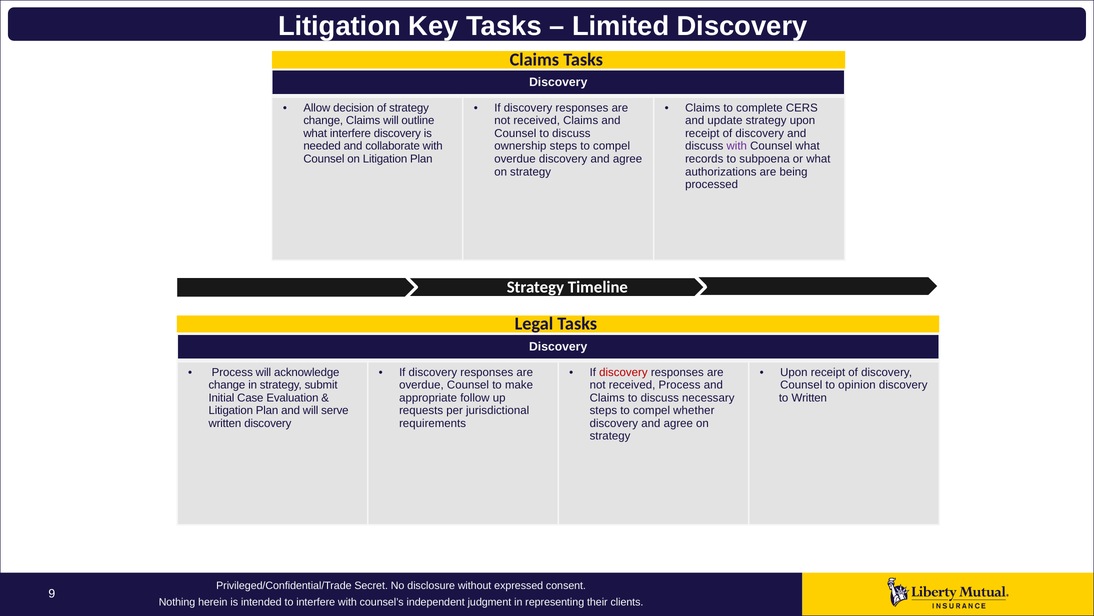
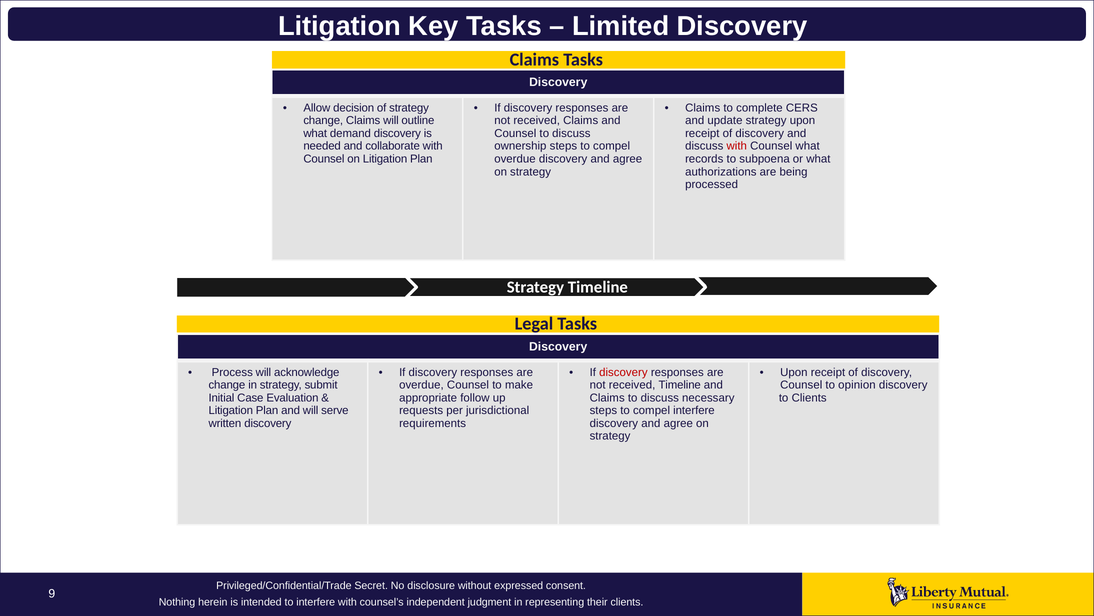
what interfere: interfere -> demand (350, 133)
with colour: purple -> red (737, 146)
received Process: Process -> Timeline (680, 385)
to Written: Written -> Clients (809, 398)
compel whether: whether -> interfere (694, 410)
